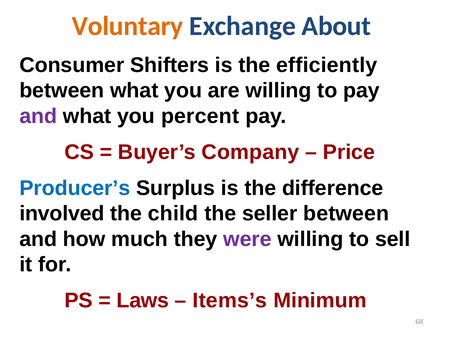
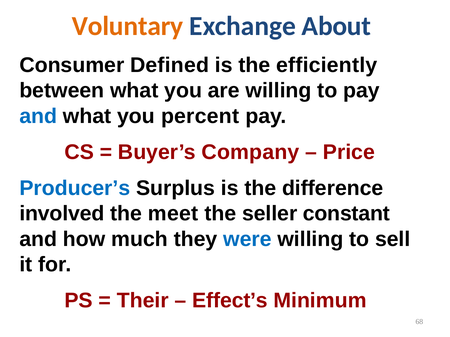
Shifters: Shifters -> Defined (170, 65)
and colour: purple -> blue (38, 116)
child: child -> meet (173, 214)
seller between: between -> constant (346, 214)
were colour: purple -> blue (247, 239)
Laws: Laws -> Their (143, 301)
Items’s: Items’s -> Effect’s (230, 301)
